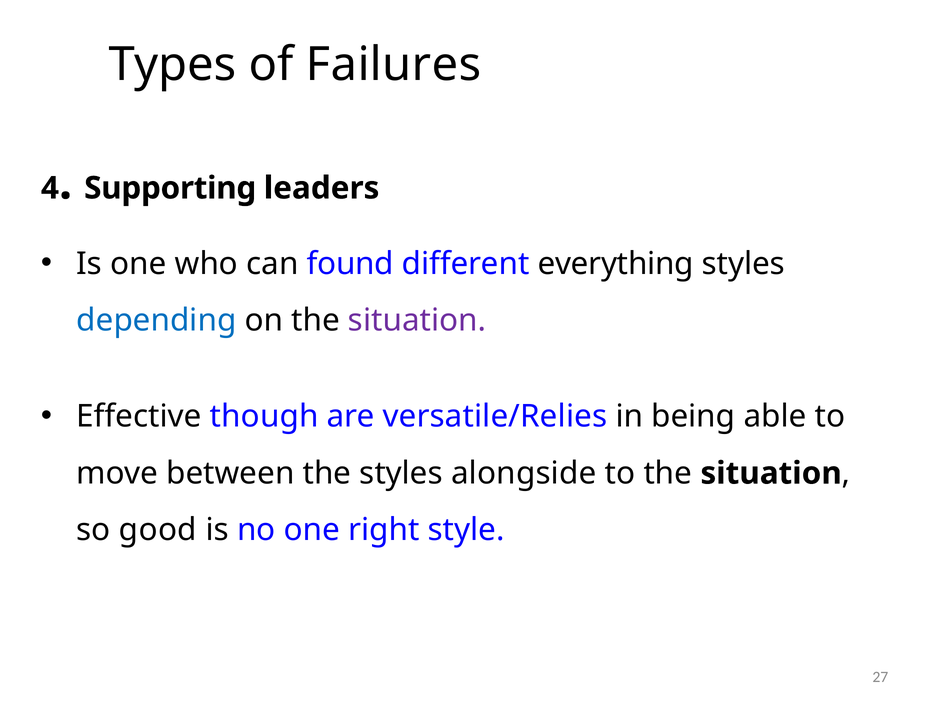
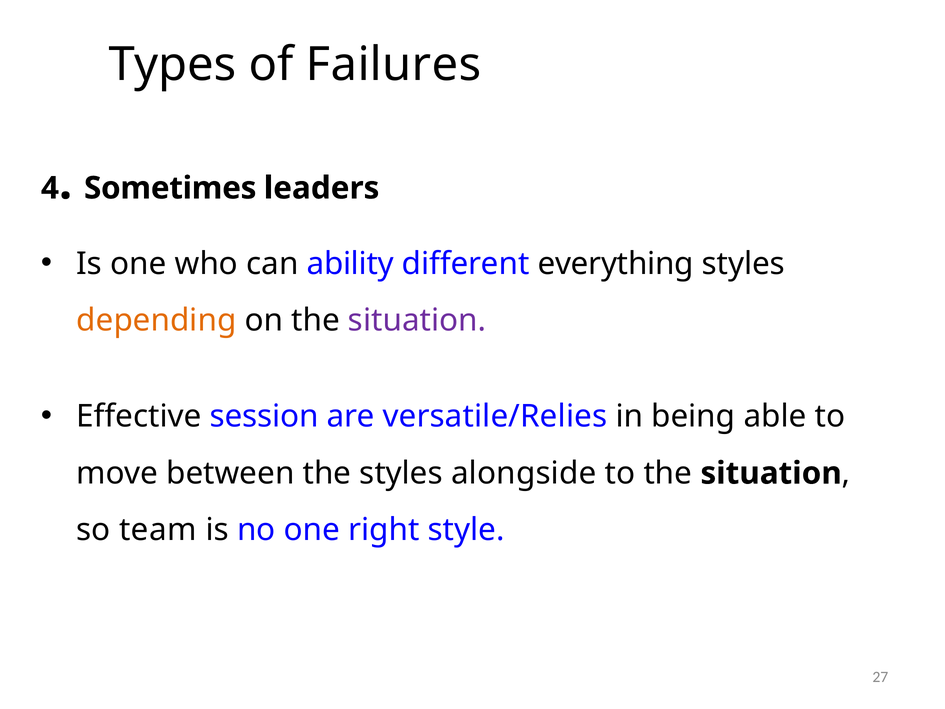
Supporting: Supporting -> Sometimes (170, 188)
found: found -> ability (350, 264)
depending colour: blue -> orange (156, 320)
though: though -> session (264, 416)
good: good -> team (158, 530)
